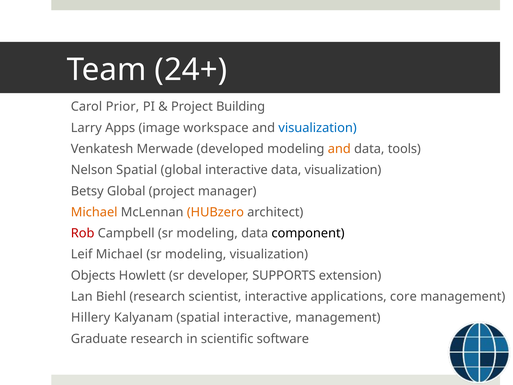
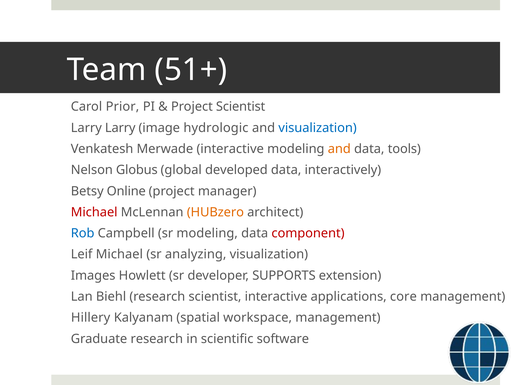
24+: 24+ -> 51+ (191, 70)
Project Building: Building -> Scientist (241, 107)
Larry Apps: Apps -> Larry (120, 128)
workspace: workspace -> hydrologic (216, 128)
Merwade developed: developed -> interactive (230, 149)
Nelson Spatial: Spatial -> Globus (137, 170)
global interactive: interactive -> developed (236, 170)
data visualization: visualization -> interactively (343, 170)
Betsy Global: Global -> Online (126, 191)
Michael colour: orange -> red (94, 212)
Rob colour: red -> blue (83, 233)
component colour: black -> red (308, 233)
modeling: modeling -> analyzing (196, 254)
Objects: Objects -> Images (93, 275)
spatial interactive: interactive -> workspace (258, 318)
